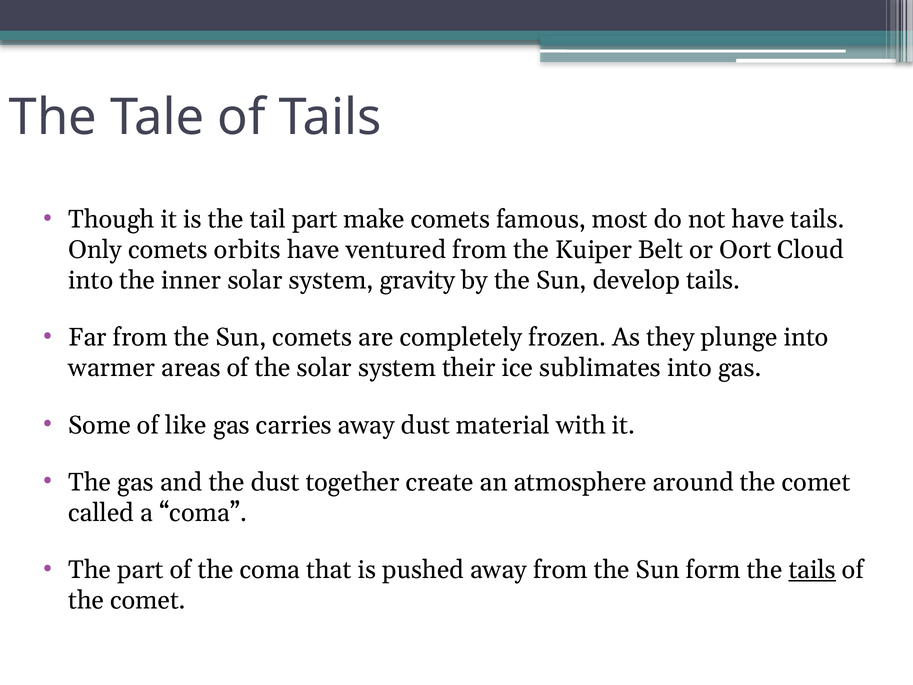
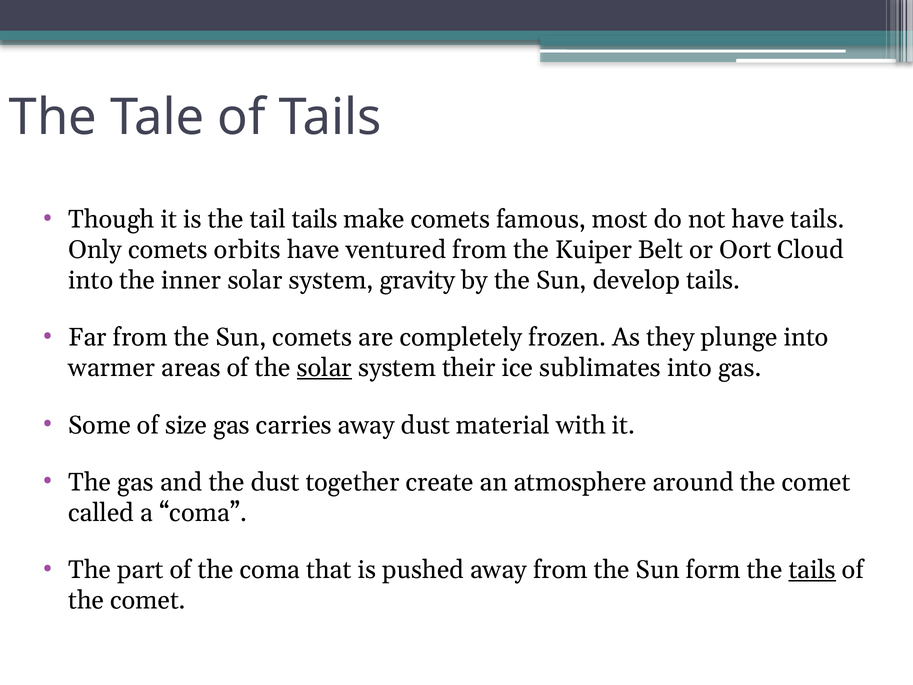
tail part: part -> tails (315, 219)
solar underline: none -> present (324, 368)
like: like -> size (186, 425)
